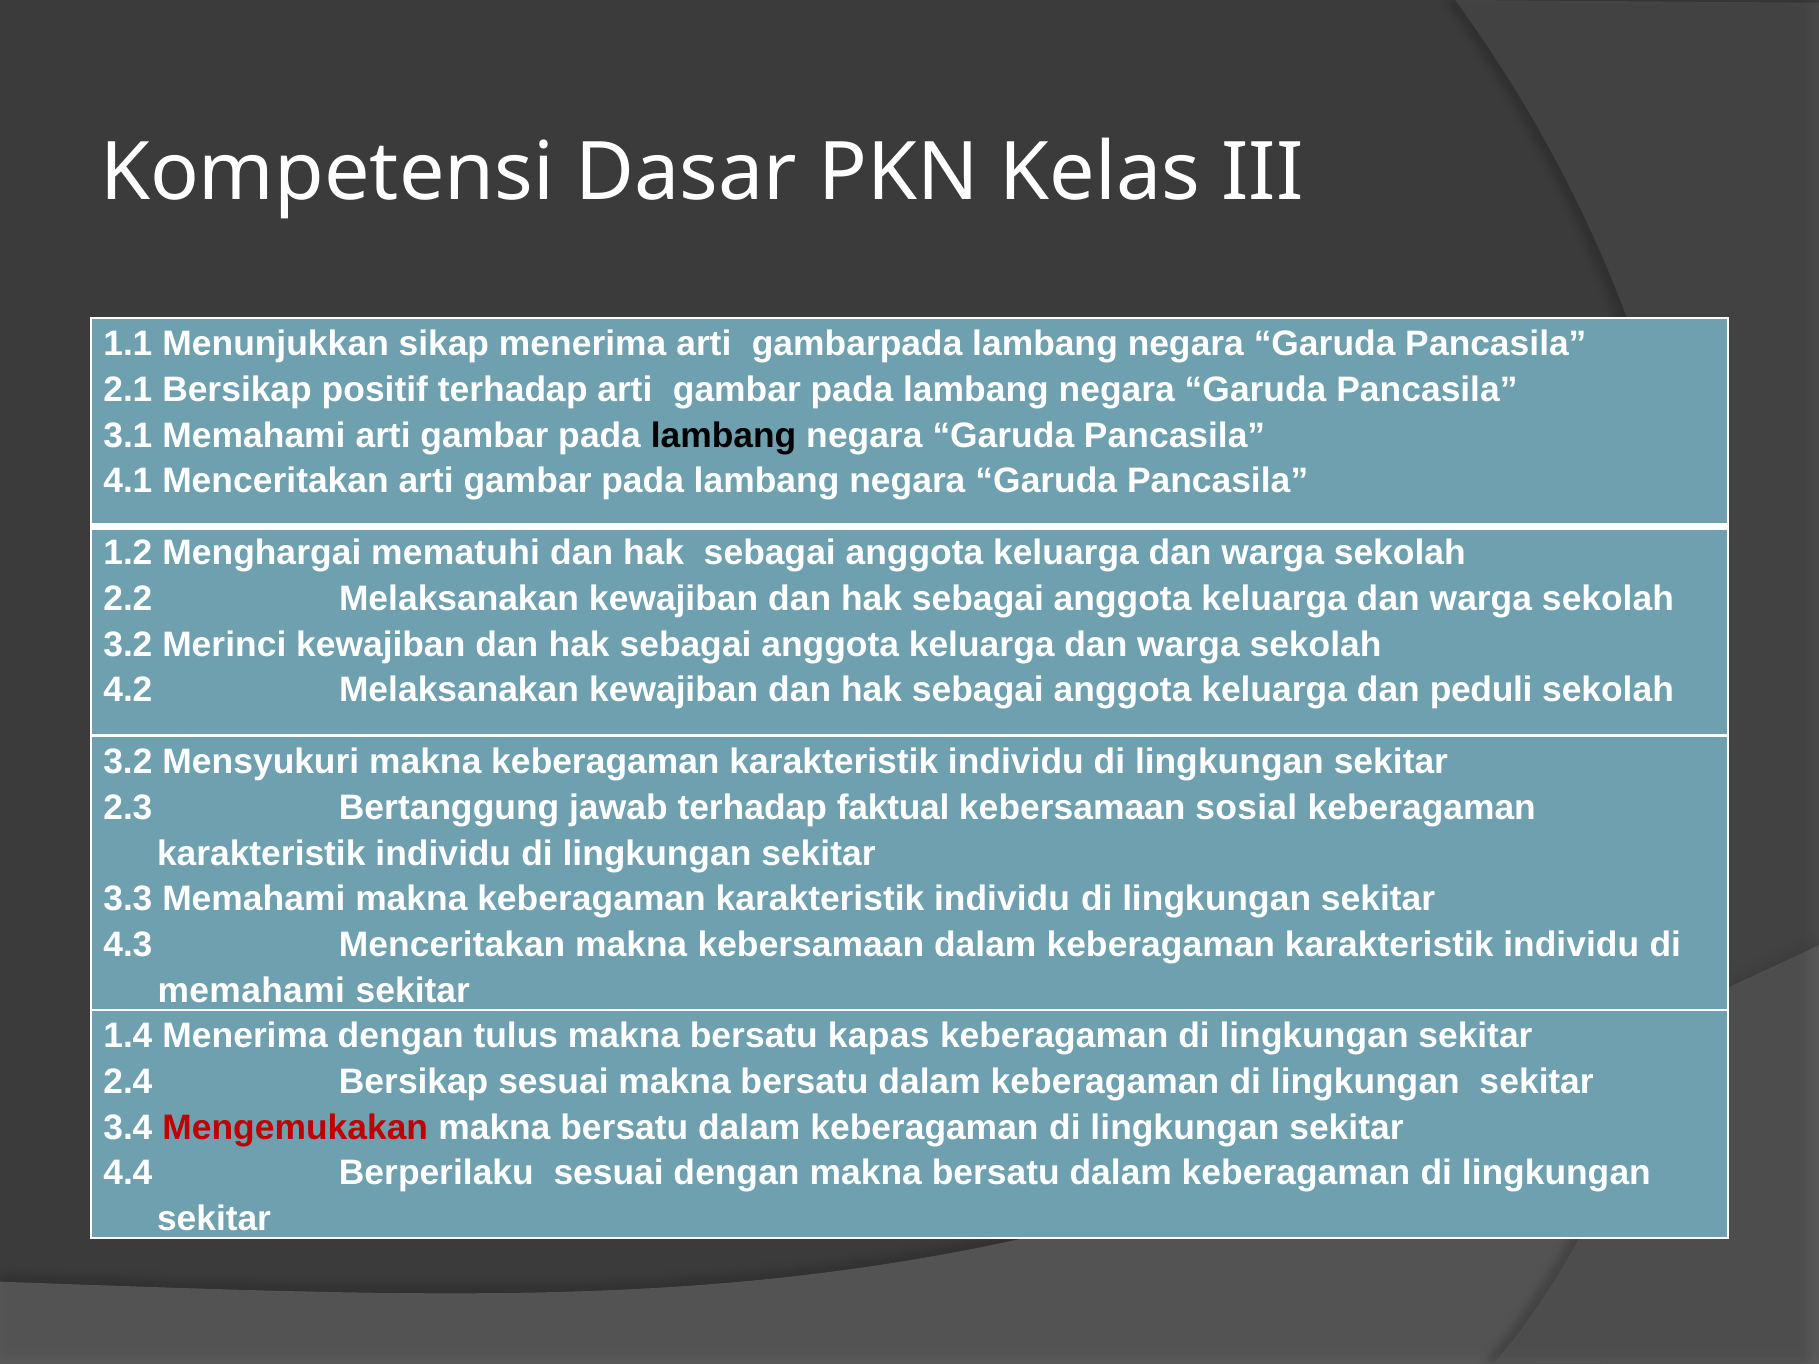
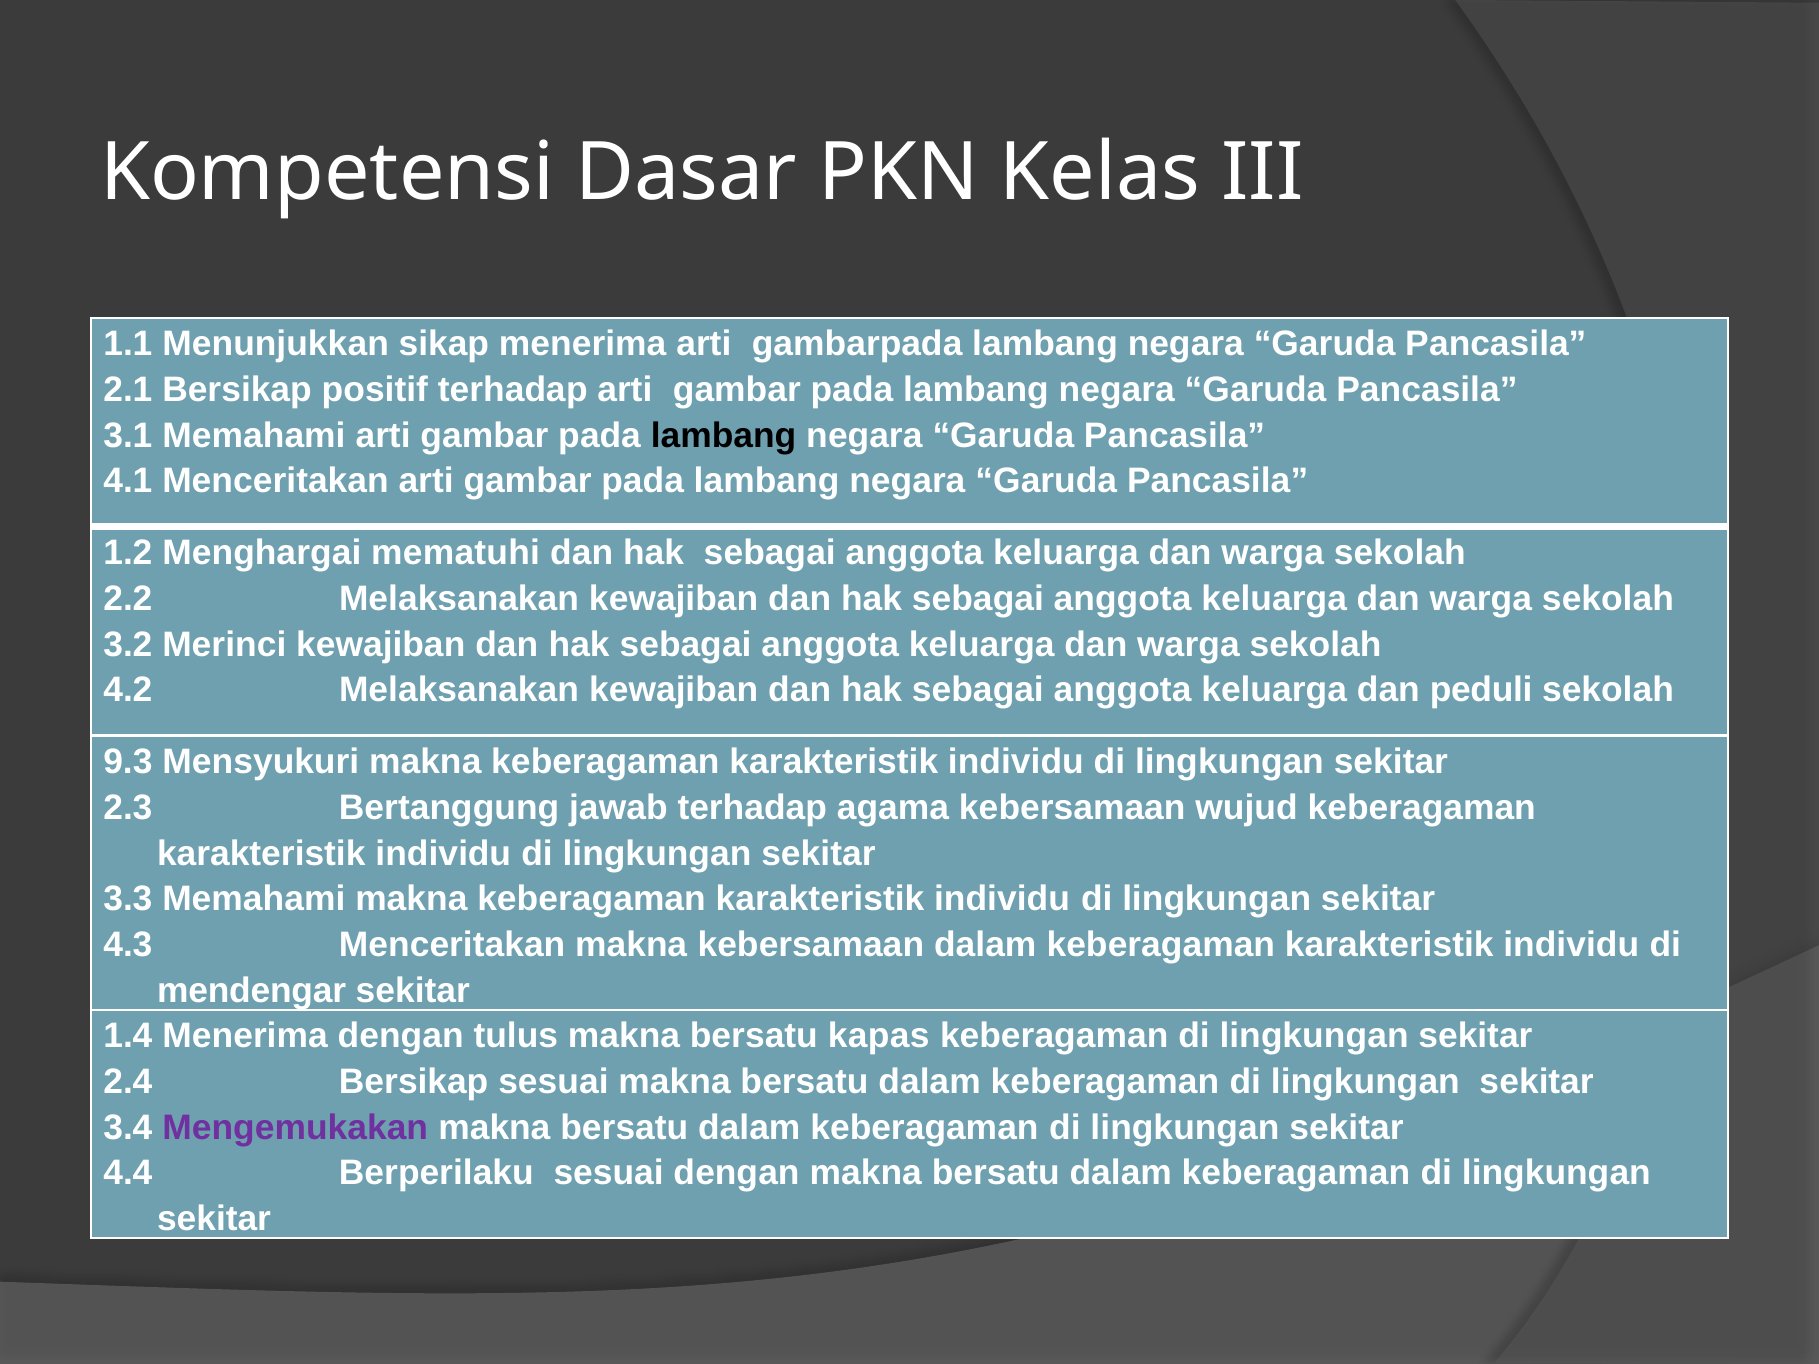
3.2: 3.2 -> 9.3 (128, 762)
faktual: faktual -> agama (893, 808)
sosial: sosial -> wujud (1246, 808)
memahami: memahami -> mendengar (252, 991)
Mengemukakan colour: red -> purple (295, 1128)
